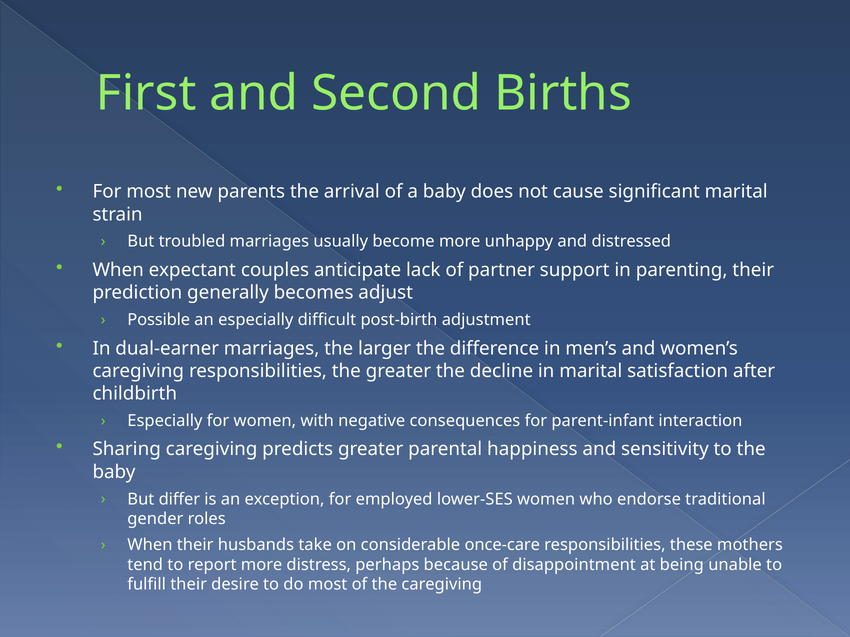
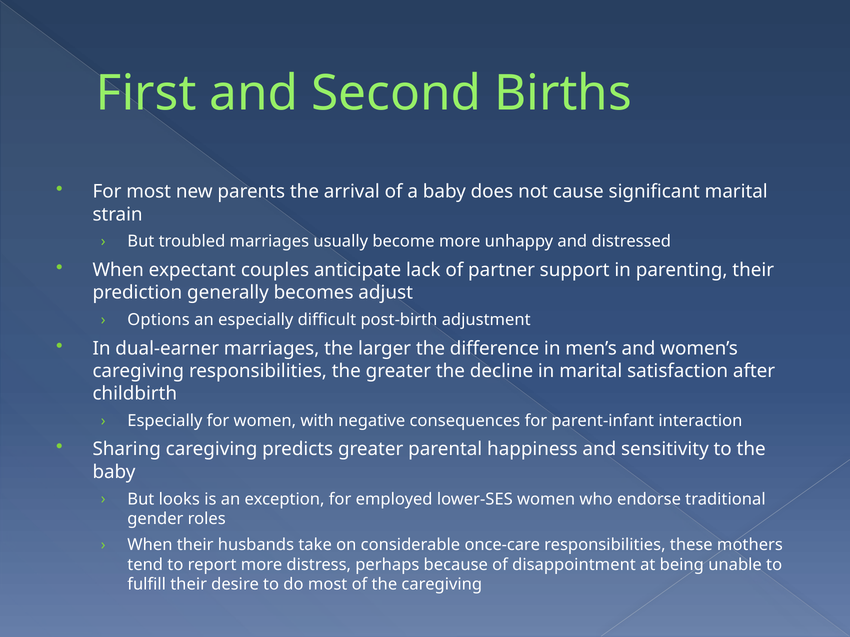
Possible: Possible -> Options (159, 320)
differ: differ -> looks (179, 499)
